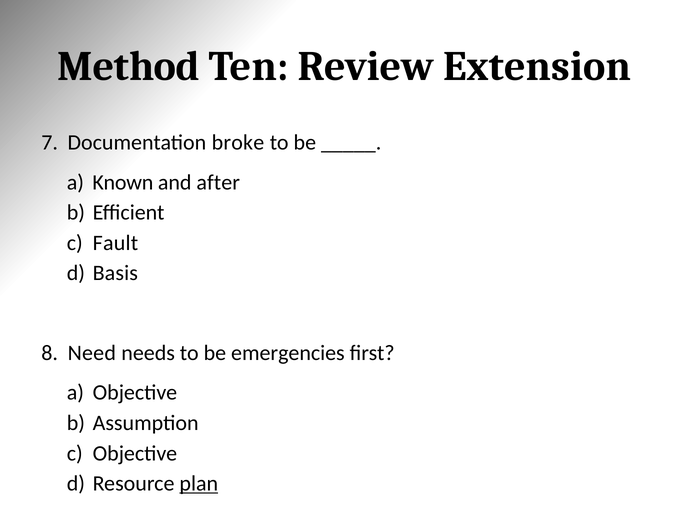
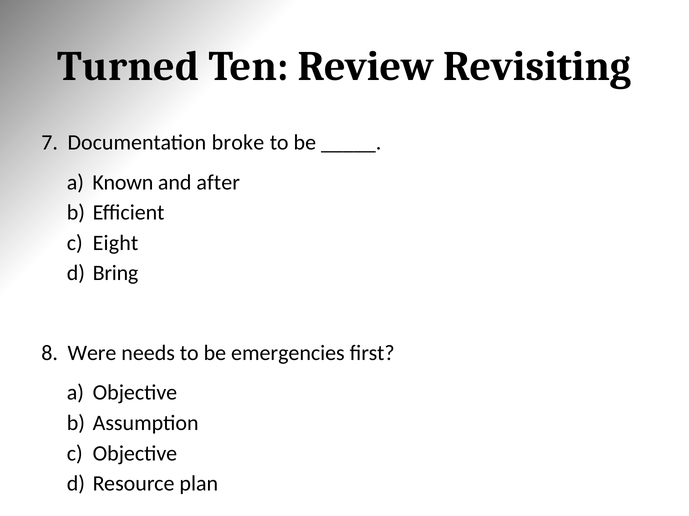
Method: Method -> Turned (128, 67)
Extension: Extension -> Revisiting (537, 67)
Fault: Fault -> Eight (116, 243)
Basis: Basis -> Bring (115, 274)
Need: Need -> Were (92, 353)
plan underline: present -> none (199, 484)
